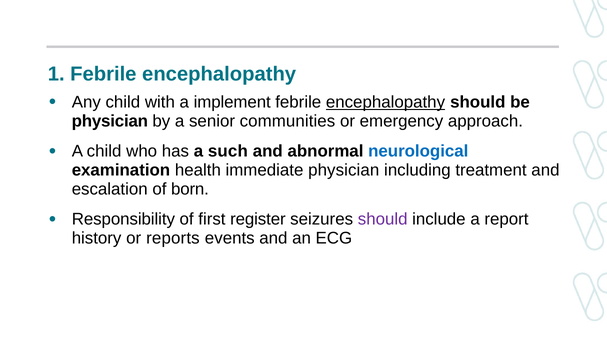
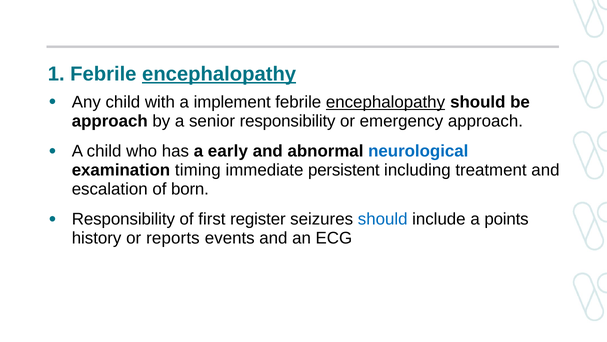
encephalopathy underline: none -> present (219, 74)
physician: physician -> approach (110, 121)
senior communities: communities -> responsibility (288, 121)
such: such -> early (228, 151)
health: health -> timing (198, 170)
immediate physician: physician -> persistent (344, 170)
should colour: purple -> blue (383, 219)
report: report -> points (507, 219)
